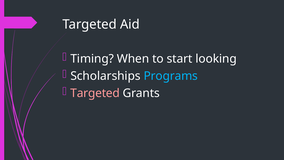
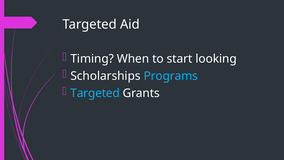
Targeted colour: pink -> light blue (95, 93)
